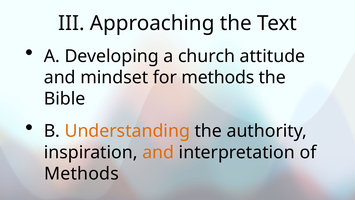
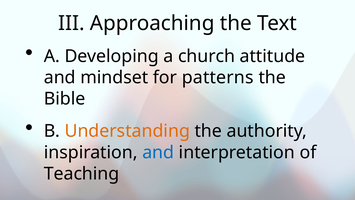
for methods: methods -> patterns (218, 77)
and colour: orange -> blue (158, 152)
Methods: Methods -> Teaching (82, 173)
